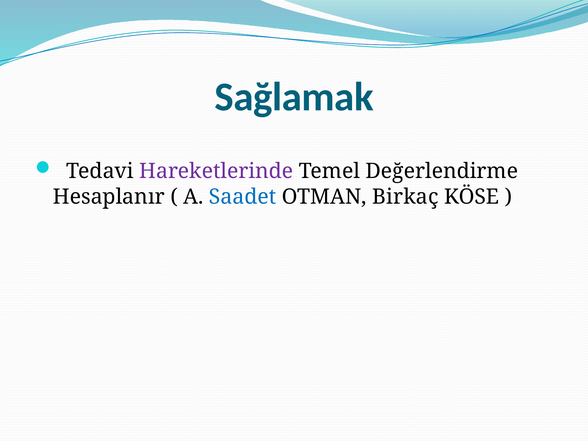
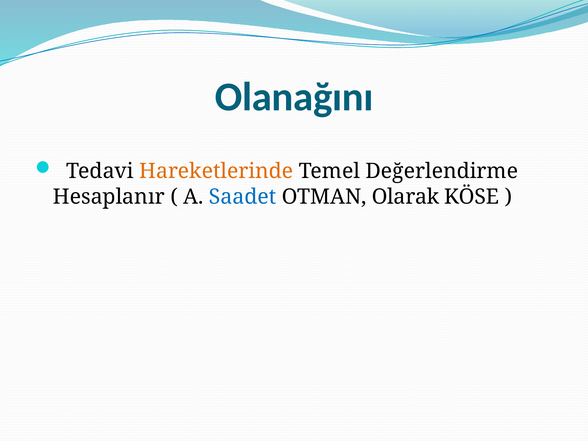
Sağlamak: Sağlamak -> Olanağını (294, 97)
Hareketlerinde colour: purple -> orange (216, 171)
Birkaç: Birkaç -> Olarak (406, 197)
